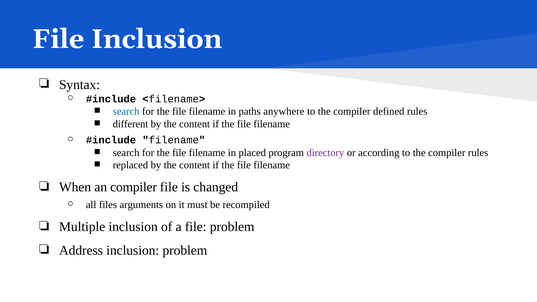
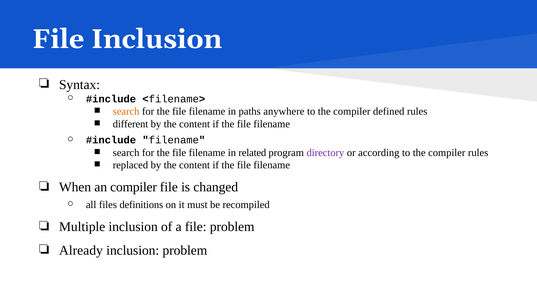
search colour: blue -> orange (126, 112)
placed: placed -> related (252, 153)
arguments: arguments -> definitions (141, 205)
Address: Address -> Already (81, 250)
